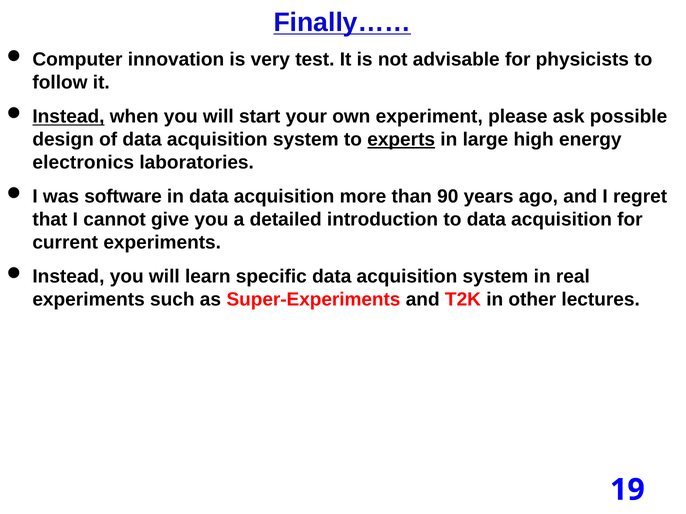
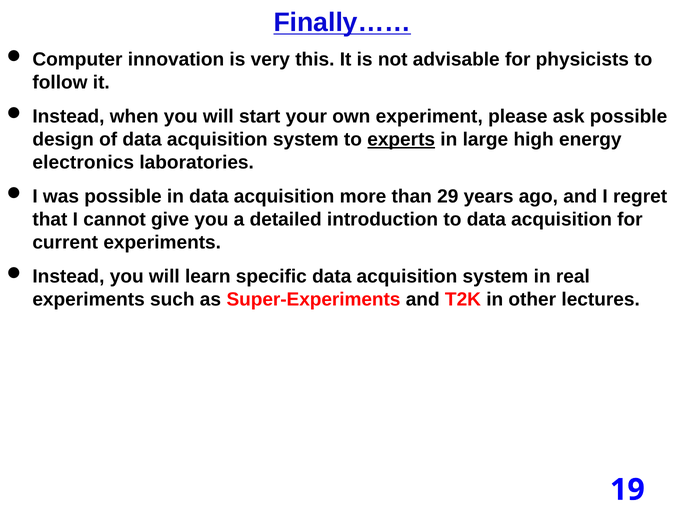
test: test -> this (315, 60)
Instead underline: present -> none (68, 117)
was software: software -> possible (123, 197)
90: 90 -> 29 (448, 197)
